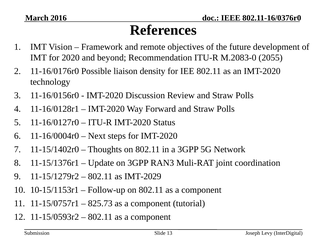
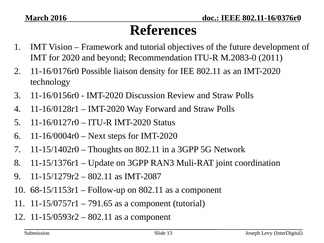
and remote: remote -> tutorial (153, 47)
2055: 2055 -> 2011 (271, 58)
IMT-2029: IMT-2029 -> IMT-2087 (143, 176)
10-15/1153r1: 10-15/1153r1 -> 68-15/1153r1 (54, 190)
825.73: 825.73 -> 791.65 (100, 204)
